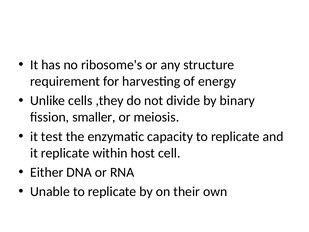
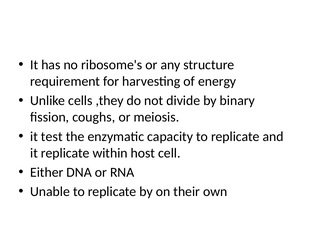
smaller: smaller -> coughs (94, 117)
